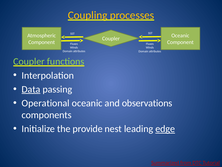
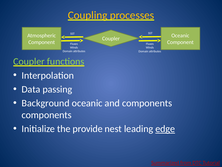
Data underline: present -> none (31, 89)
Operational: Operational -> Background (46, 103)
and observations: observations -> components (147, 103)
